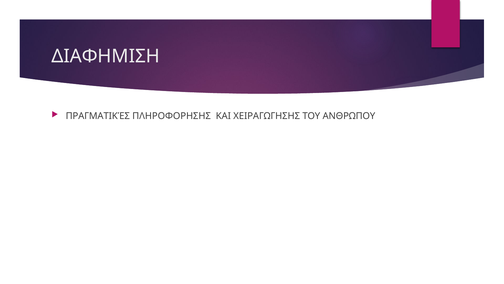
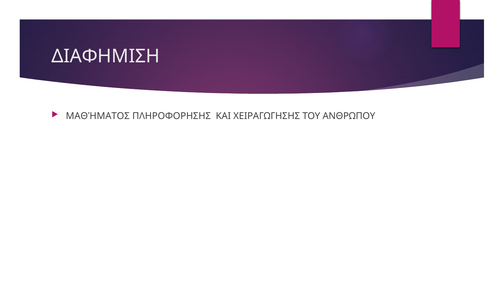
ΠΡΑΓΜΑΤΙΚΈΣ: ΠΡΑΓΜΑΤΙΚΈΣ -> ΜΑΘΉΜΑΤΟΣ (98, 116)
